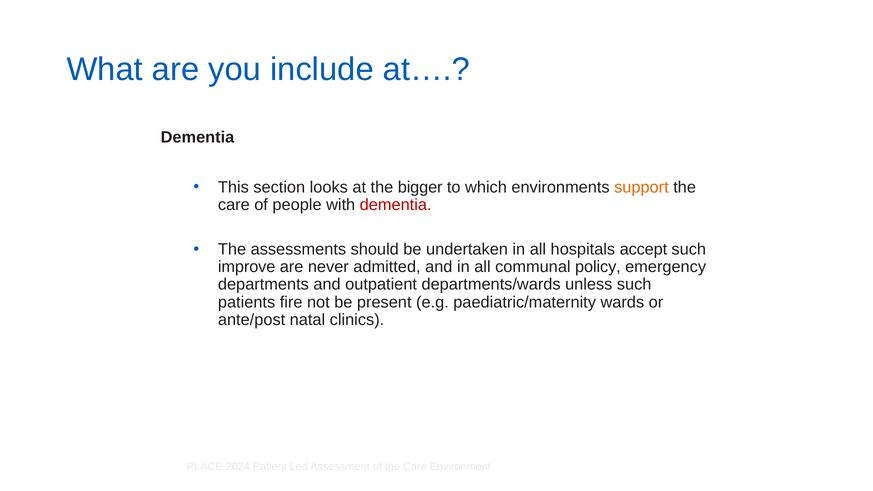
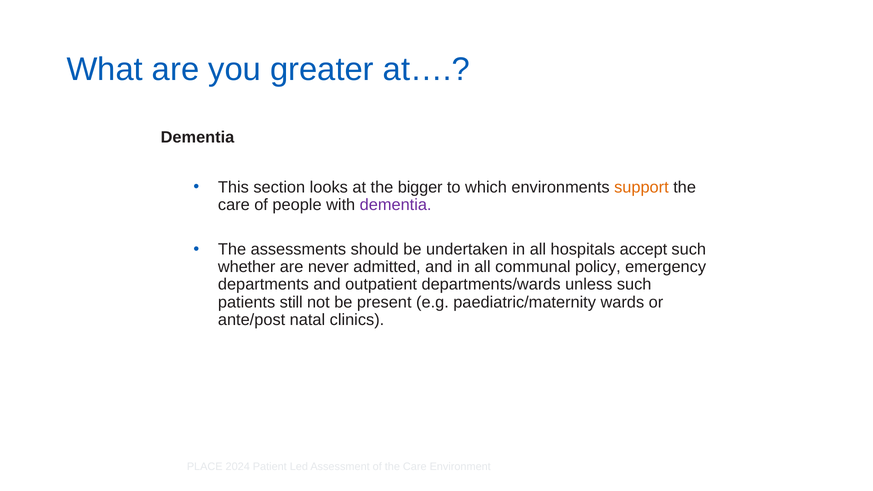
include: include -> greater (322, 69)
dementia colour: red -> purple (396, 205)
improve: improve -> whether (247, 267)
fire: fire -> still (291, 302)
